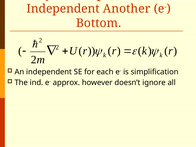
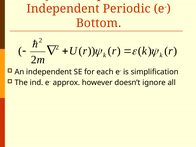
Another: Another -> Periodic (127, 9)
